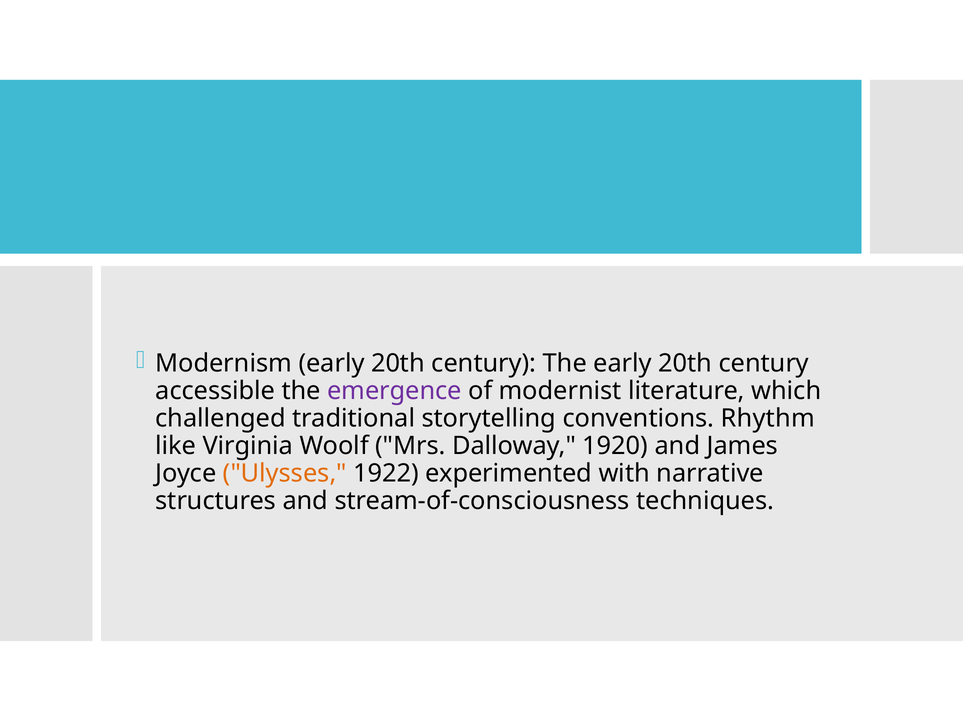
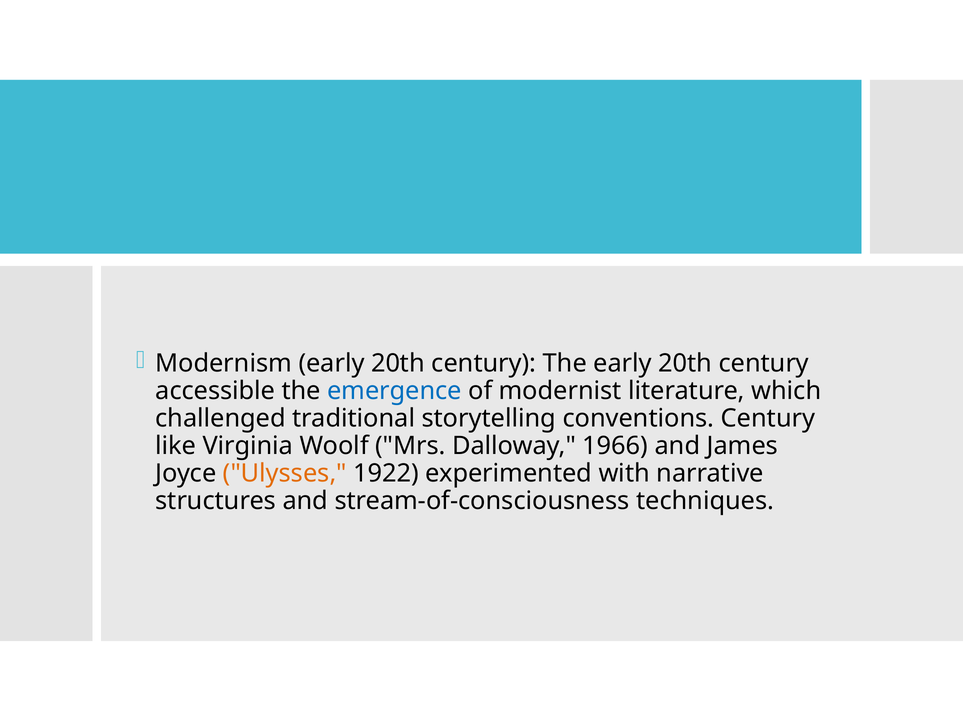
emergence colour: purple -> blue (394, 391)
conventions Rhythm: Rhythm -> Century (768, 419)
1920: 1920 -> 1966 (615, 446)
